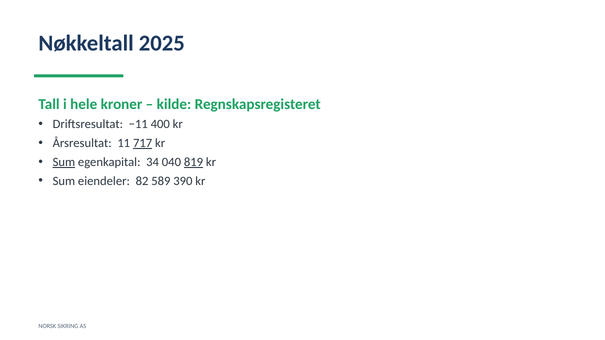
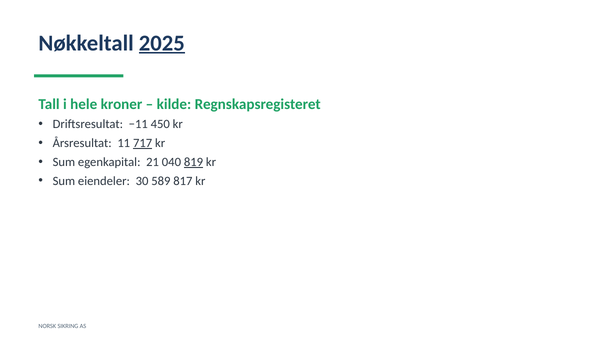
2025 underline: none -> present (162, 43)
400: 400 -> 450 (160, 124)
Sum underline: present -> none (64, 162)
34: 34 -> 21 (153, 162)
82: 82 -> 30 (142, 181)
390: 390 -> 817 (183, 181)
